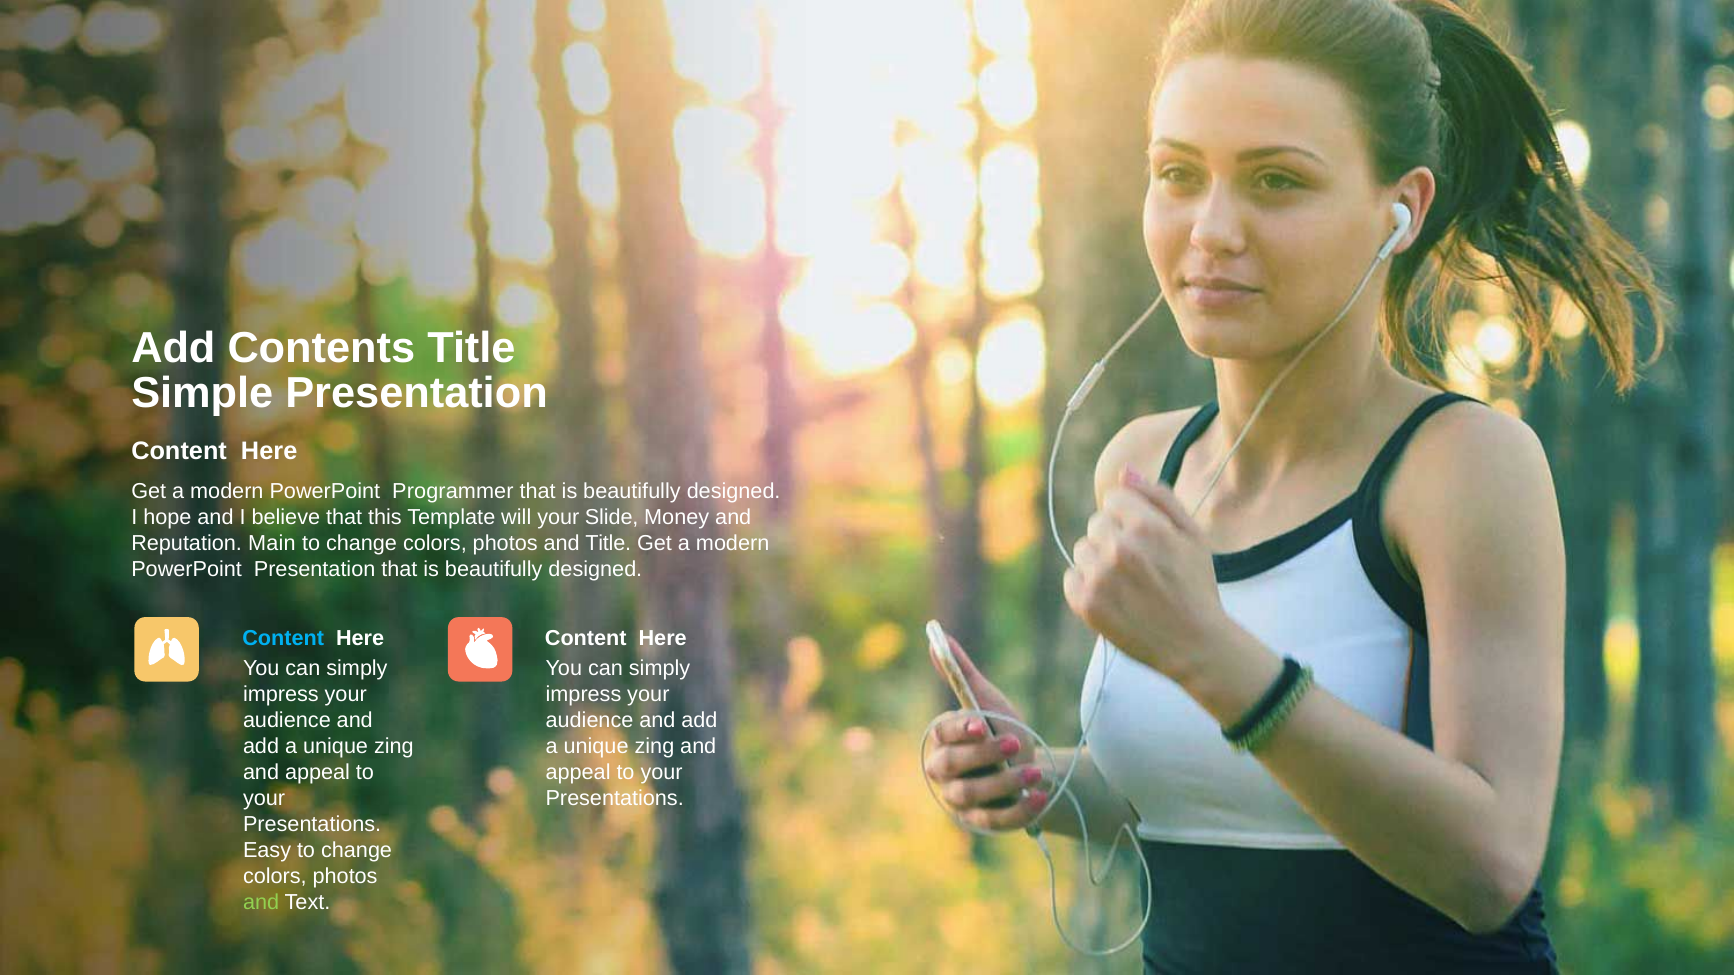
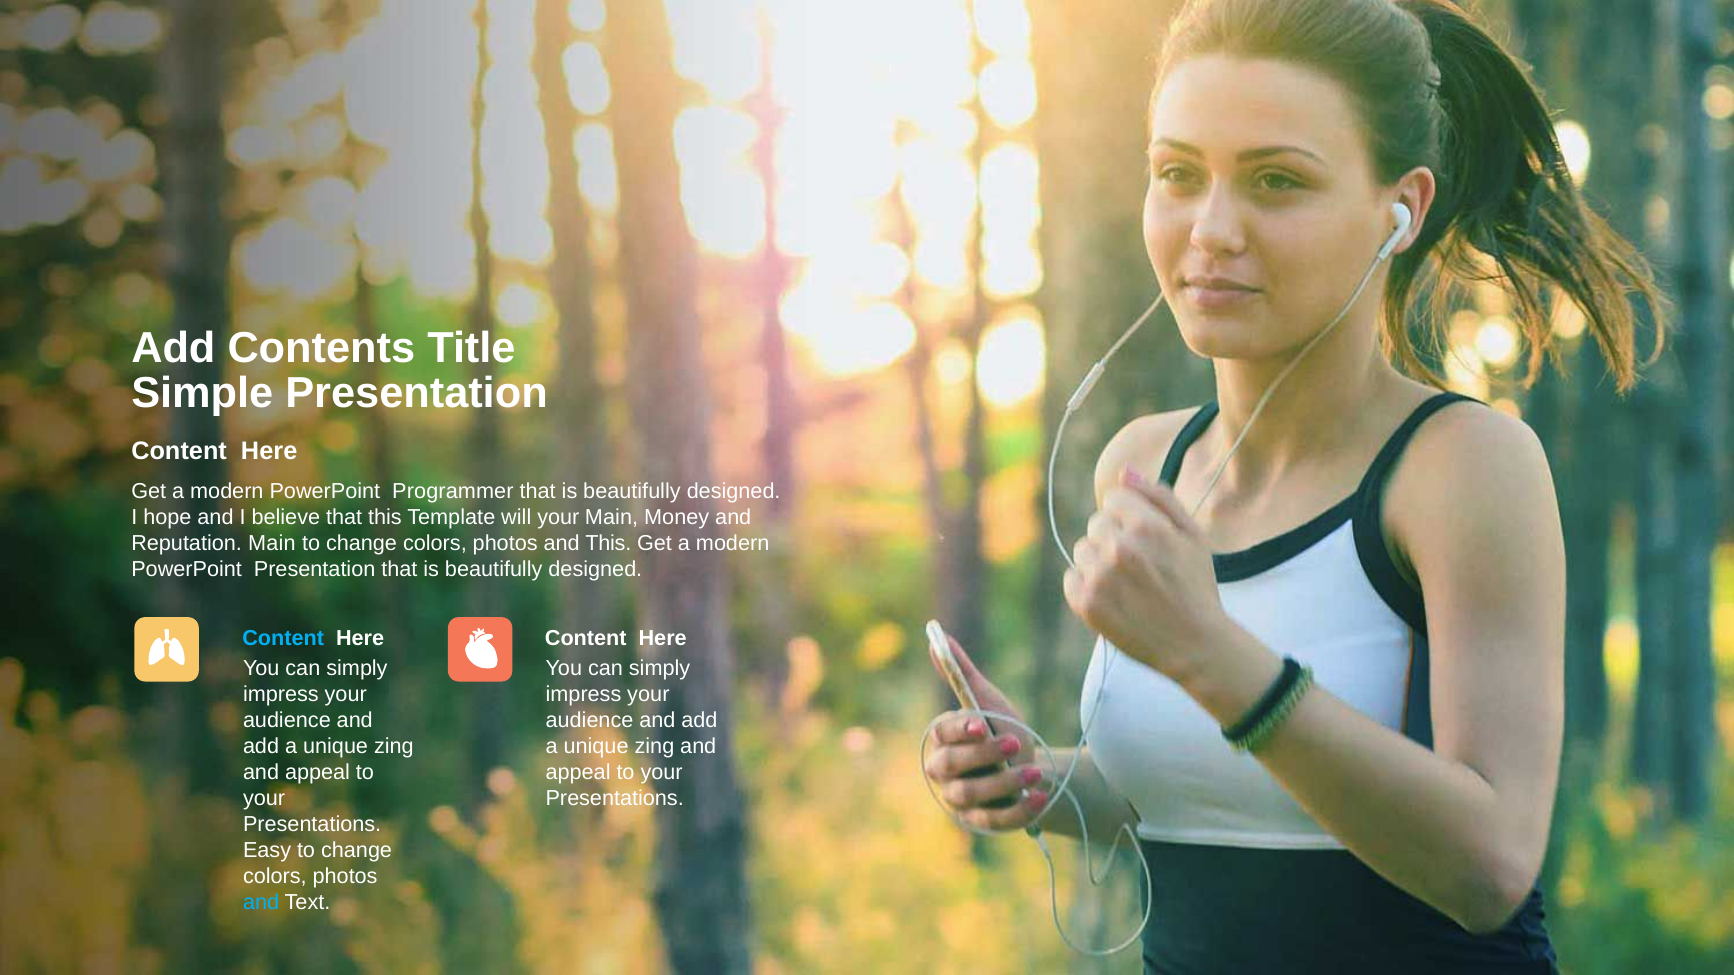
your Slide: Slide -> Main (612, 518)
and Title: Title -> This (608, 544)
and colour: light green -> light blue (261, 902)
